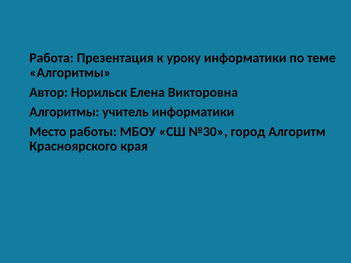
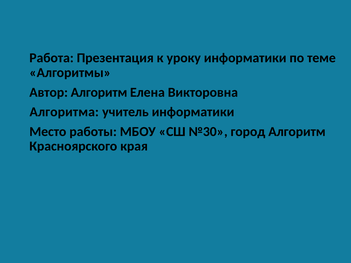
Автор Норильск: Норильск -> Алгоритм (99, 92)
Алгоритмы: Алгоритмы -> Алгоритма (64, 112)
